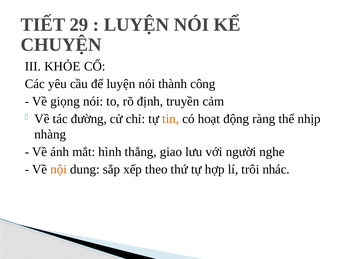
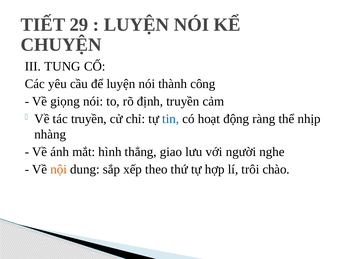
KHỎE: KHỎE -> TUNG (62, 66)
tác đường: đường -> truyền (89, 119)
tin colour: orange -> blue (171, 119)
nhác: nhác -> chào (276, 169)
